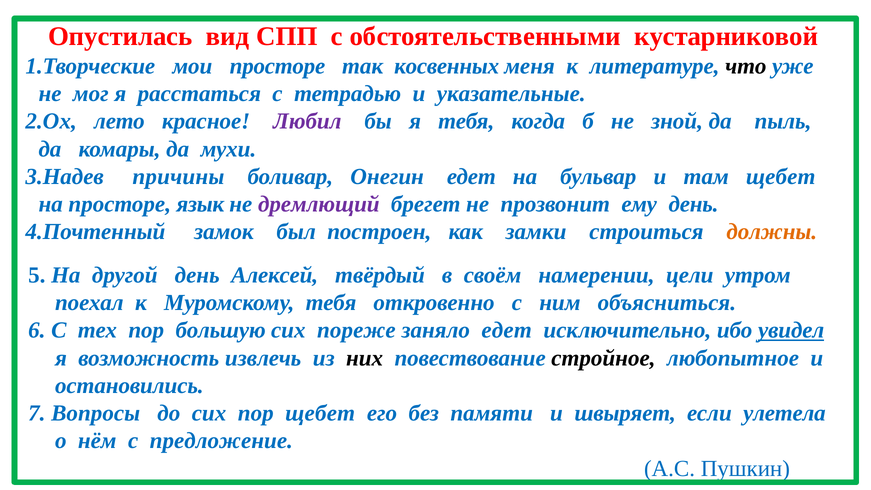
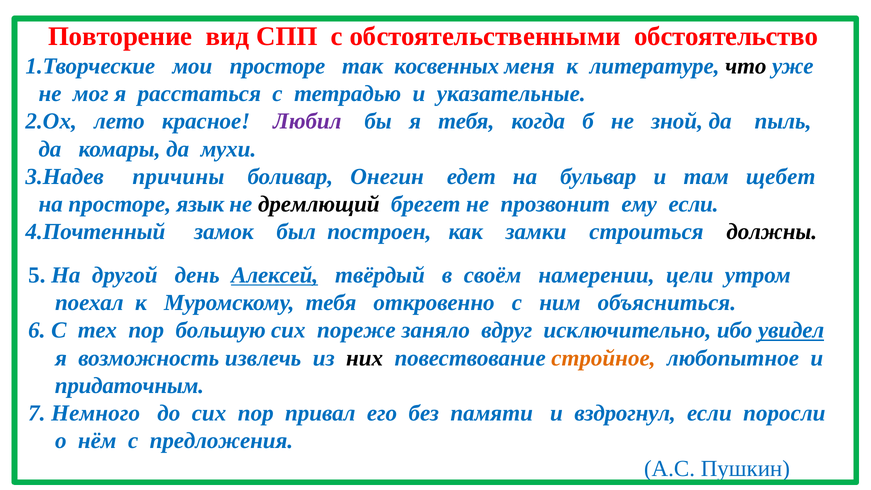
Опустилась: Опустилась -> Повторение (120, 36)
кустарниковой: кустарниковой -> обстоятельство (726, 36)
дремлющий colour: purple -> black (319, 204)
ему день: день -> если (693, 204)
должны colour: orange -> black (772, 232)
Алексей underline: none -> present (275, 275)
заняло едет: едет -> вдруг (507, 330)
стройное colour: black -> orange (603, 358)
остановились: остановились -> придаточным (129, 386)
Вопросы: Вопросы -> Немного (96, 413)
пор щебет: щебет -> привал (320, 413)
швыряет: швыряет -> вздрогнул (625, 413)
улетела: улетела -> поросли (784, 413)
предложение: предложение -> предложения (221, 441)
